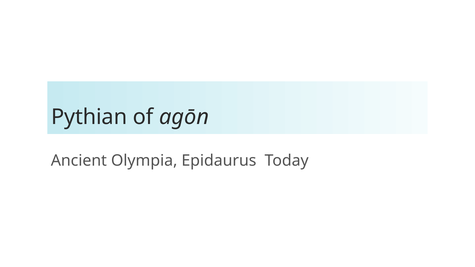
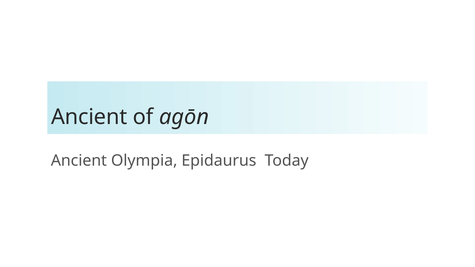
Pythian: Pythian -> Ancient (89, 117)
